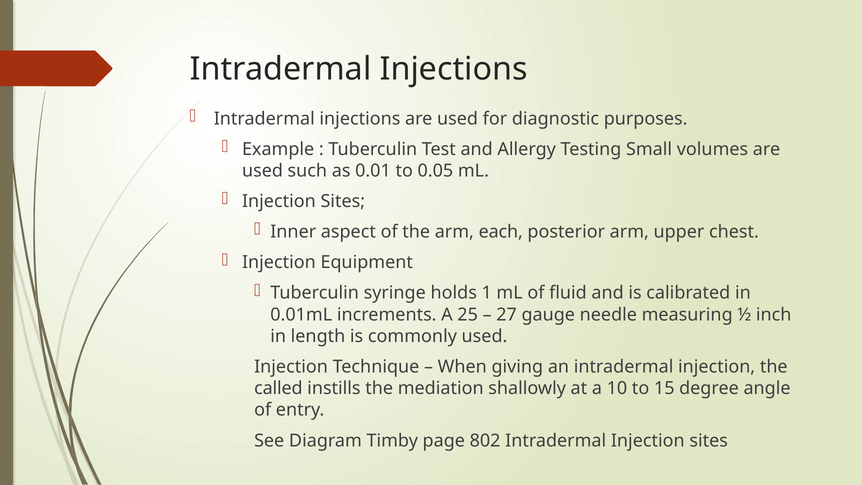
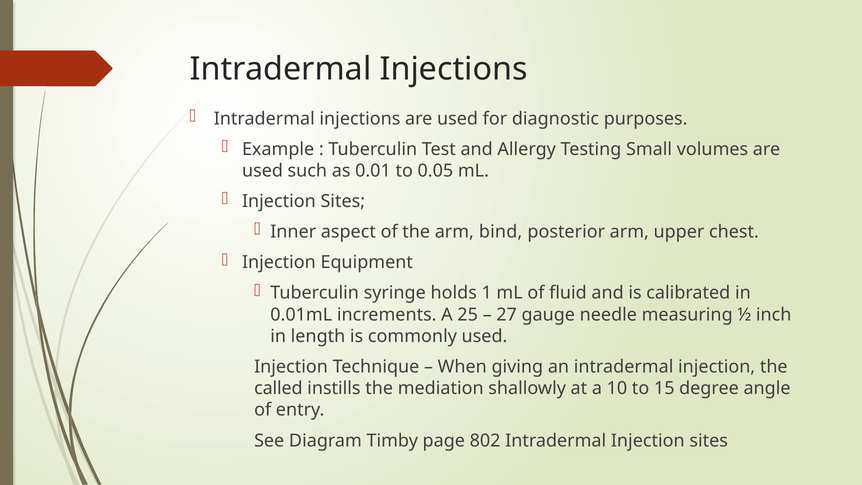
each: each -> bind (501, 232)
